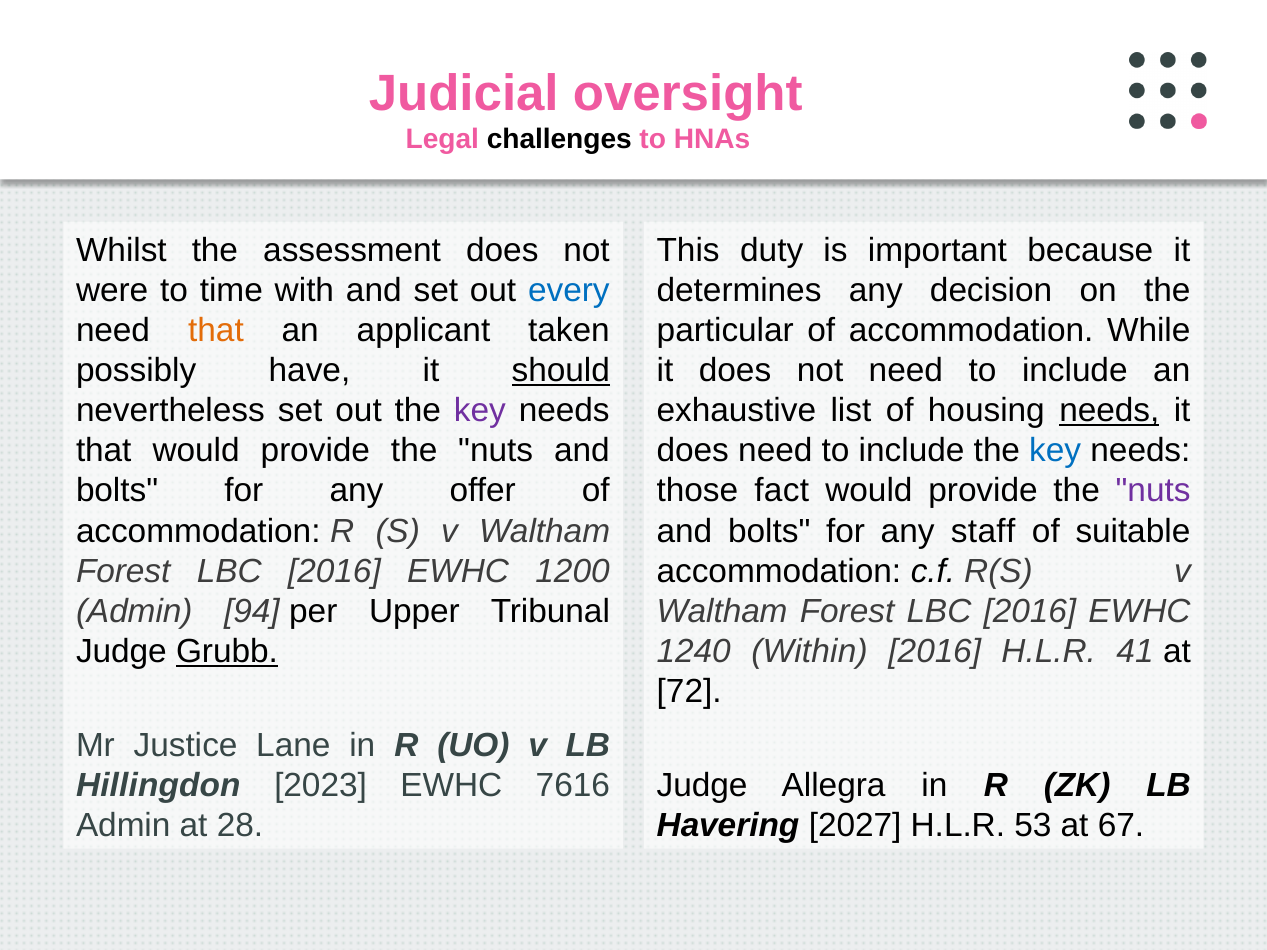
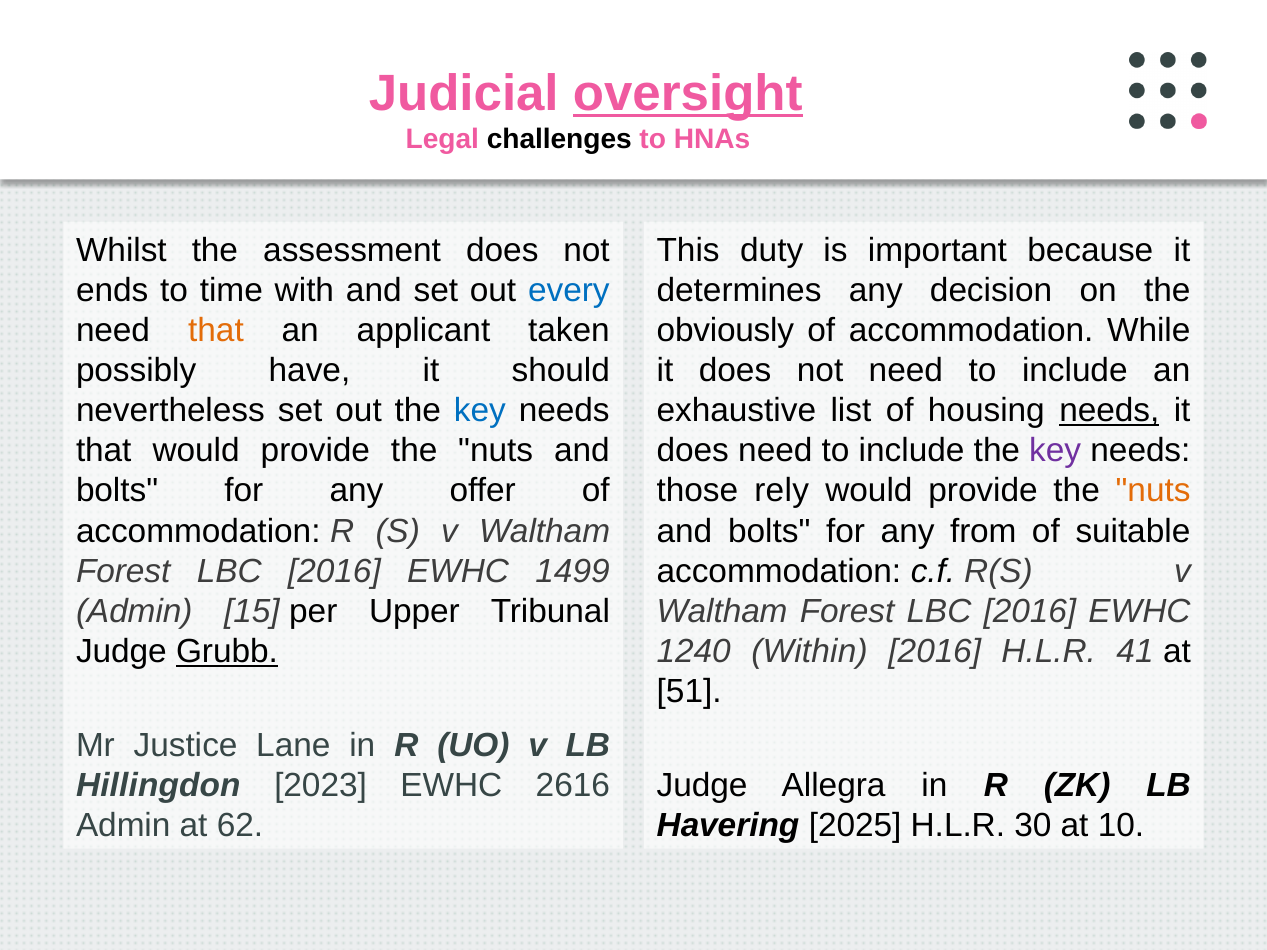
oversight underline: none -> present (688, 93)
were: were -> ends (112, 291)
particular: particular -> obviously (725, 331)
should underline: present -> none (561, 371)
key colour: purple -> blue (480, 411)
key colour: blue -> purple (1055, 451)
fact: fact -> rely (782, 491)
nuts colour: purple -> orange (1153, 491)
staff: staff -> from (983, 531)
1200: 1200 -> 1499 (573, 571)
94: 94 -> 15 (252, 611)
72: 72 -> 51 (689, 692)
7616: 7616 -> 2616 (573, 786)
28: 28 -> 62 (240, 826)
2027: 2027 -> 2025 (855, 826)
53: 53 -> 30 (1033, 826)
67: 67 -> 10 (1121, 826)
